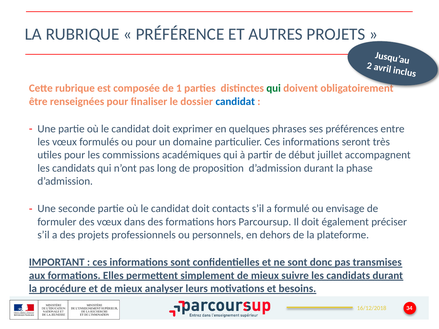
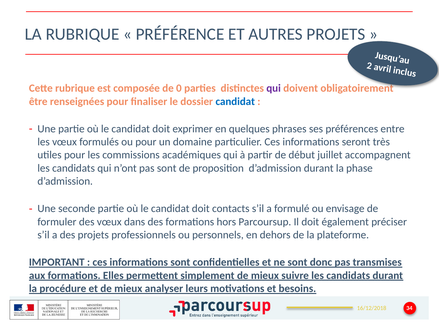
1: 1 -> 0 (179, 88)
qui colour: green -> purple (274, 88)
pas long: long -> sont (167, 168)
